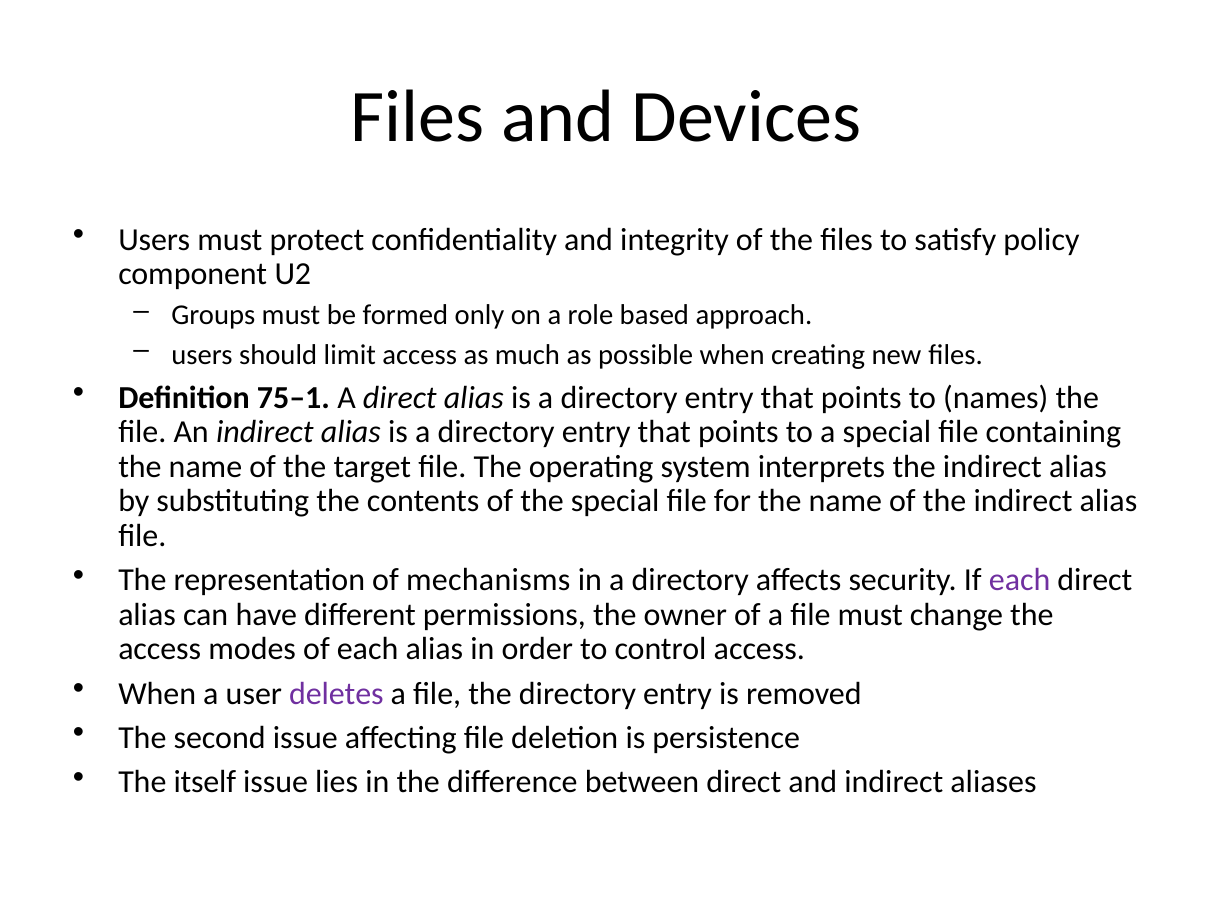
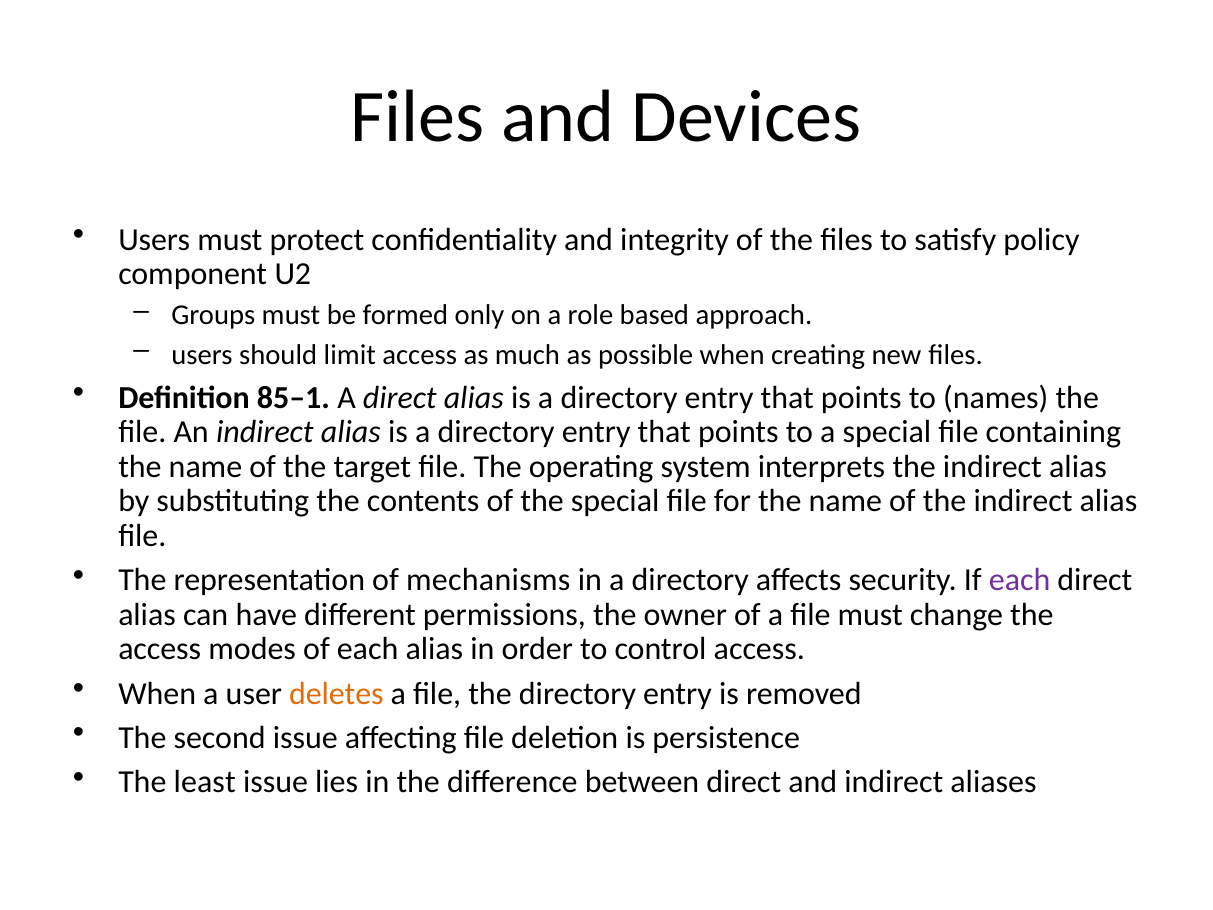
75–1: 75–1 -> 85–1 (293, 398)
deletes colour: purple -> orange (336, 694)
itself: itself -> least (205, 782)
